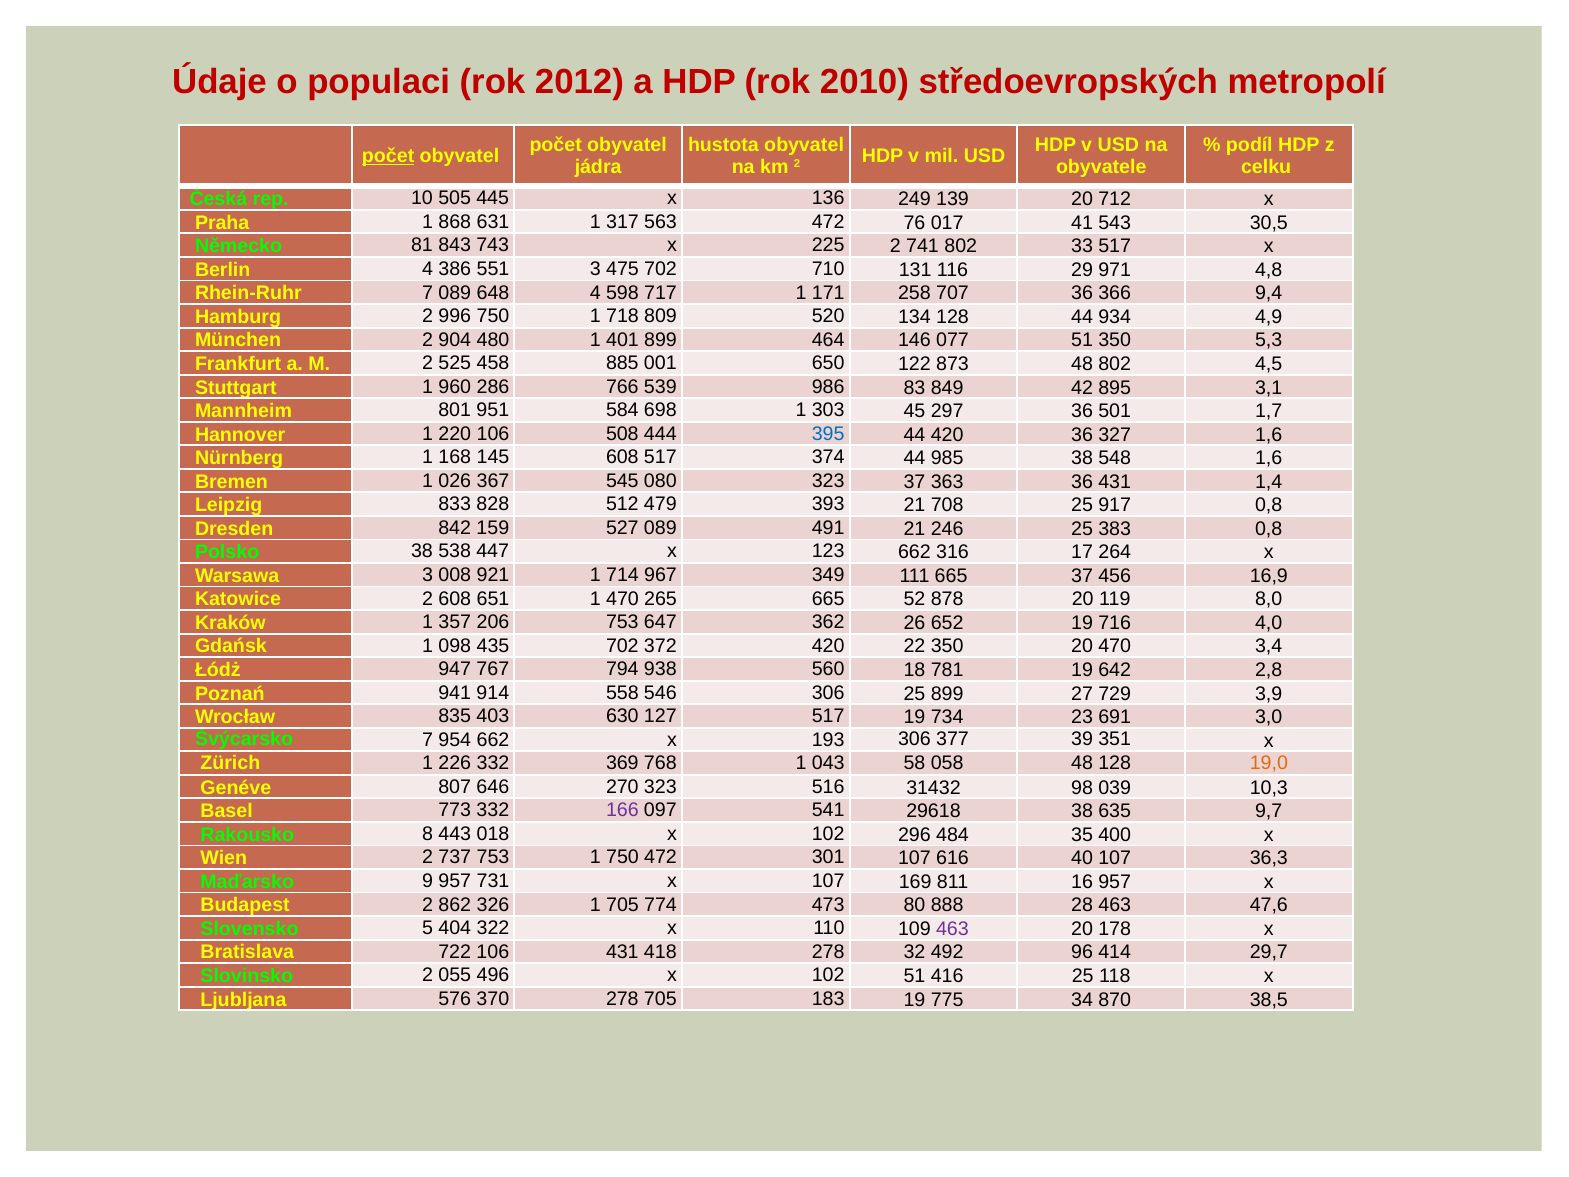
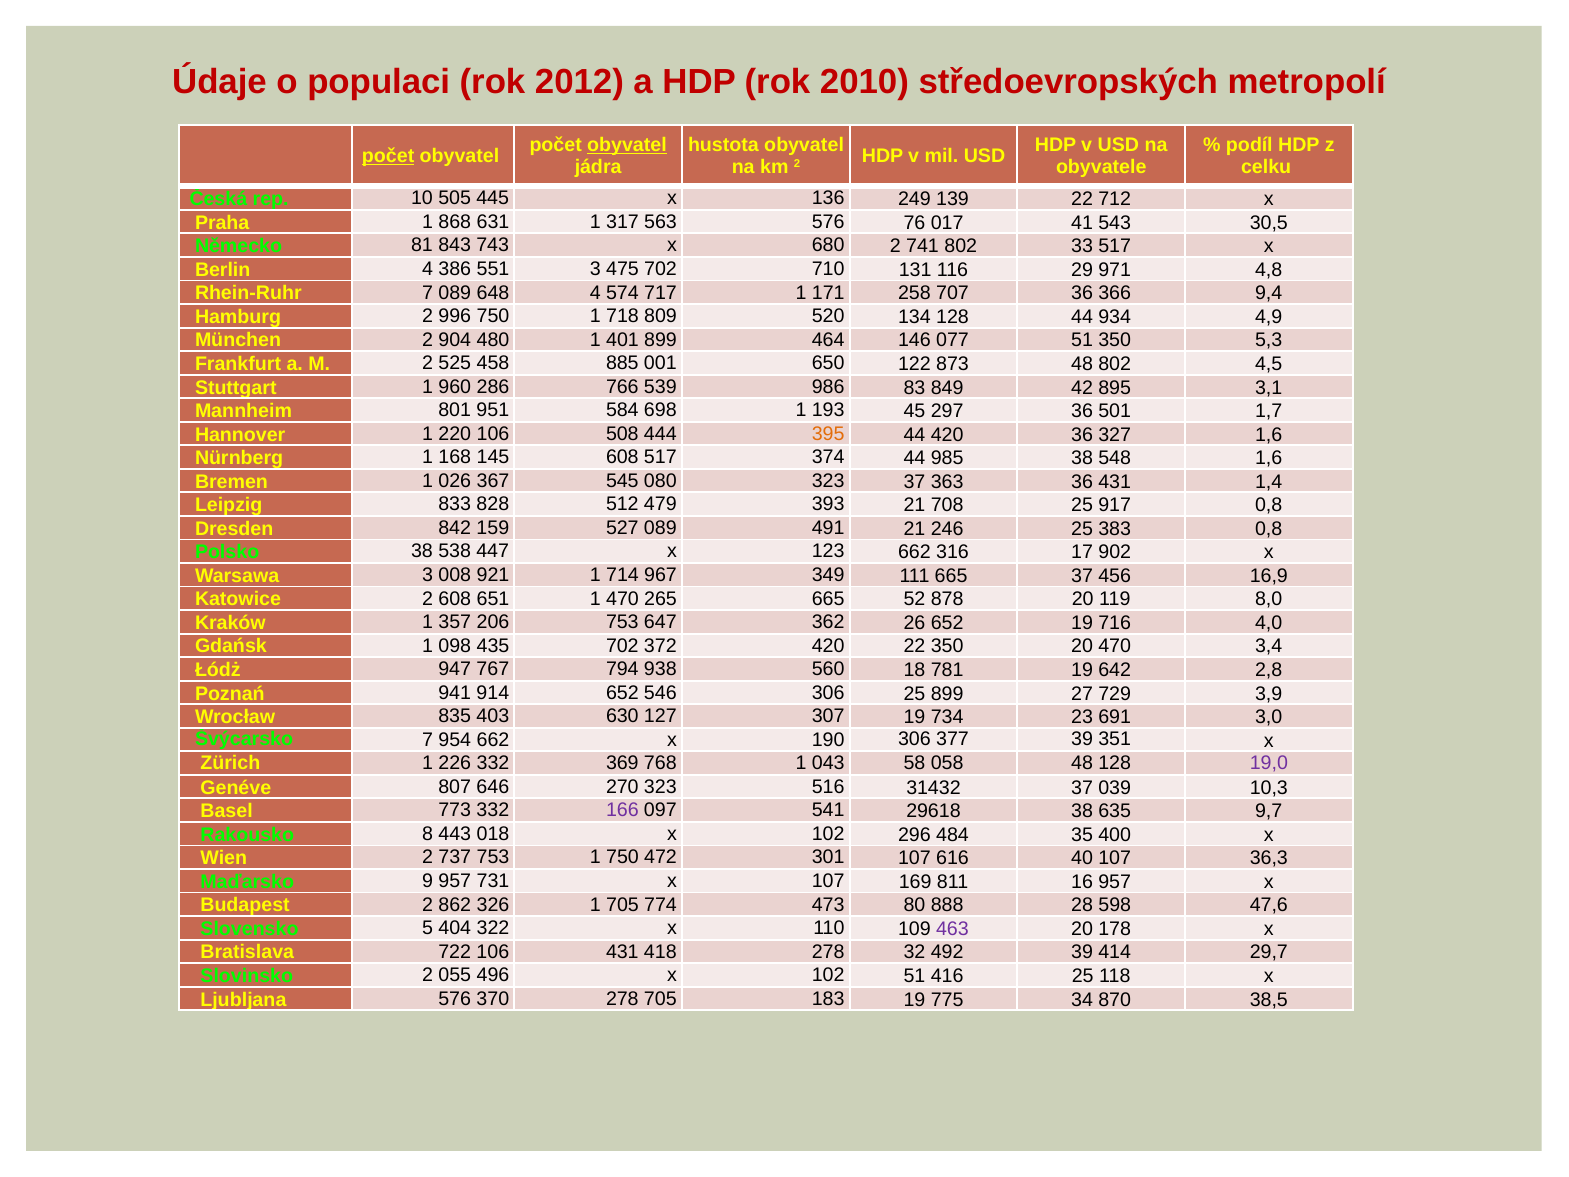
obyvatel underline: none -> present (627, 145)
139 20: 20 -> 22 (1082, 199)
563 472: 472 -> 576 (828, 222)
225: 225 -> 680 (828, 245)
598: 598 -> 574 (622, 292)
303: 303 -> 193 (828, 410)
395 colour: blue -> orange (828, 434)
264: 264 -> 902 (1115, 552)
914 558: 558 -> 652 (622, 693)
127 517: 517 -> 307 (828, 716)
193: 193 -> 190 (828, 740)
19,0 colour: orange -> purple (1269, 762)
31432 98: 98 -> 37 (1082, 788)
28 463: 463 -> 598 (1115, 905)
492 96: 96 -> 39 (1082, 952)
